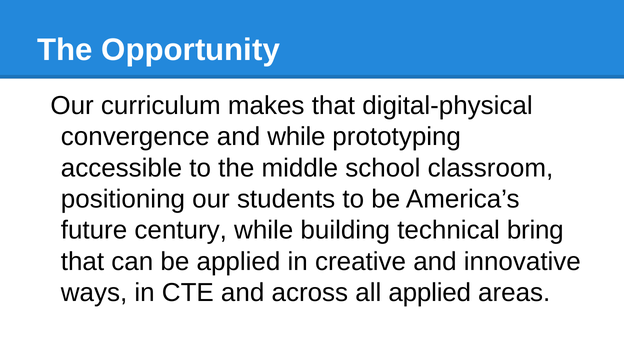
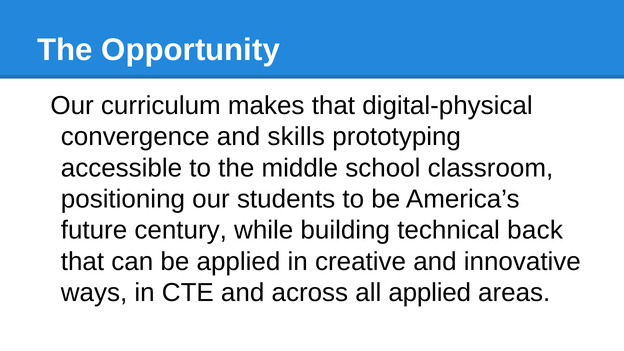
and while: while -> skills (296, 137)
bring: bring -> back (535, 230)
